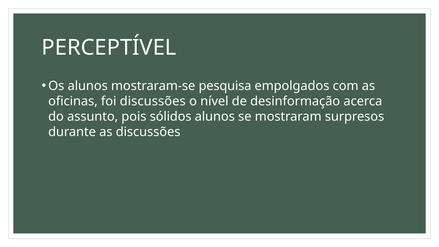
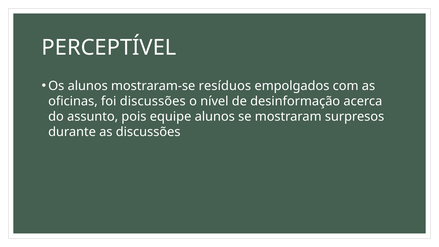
pesquisa: pesquisa -> resíduos (225, 86)
sólidos: sólidos -> equipe (171, 117)
